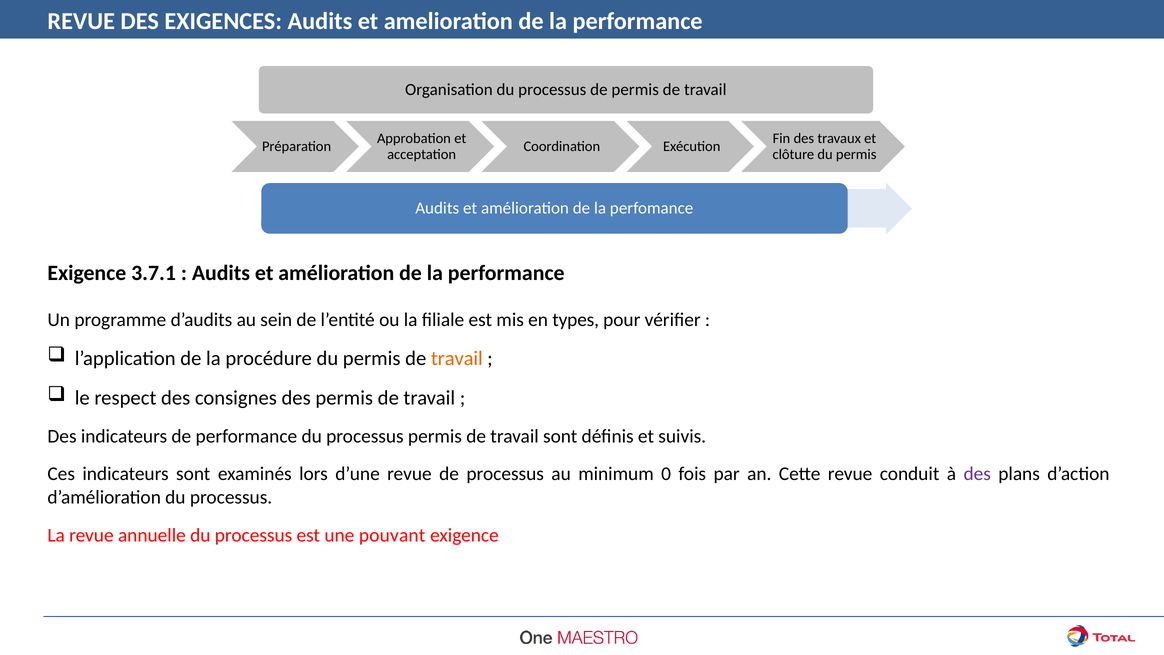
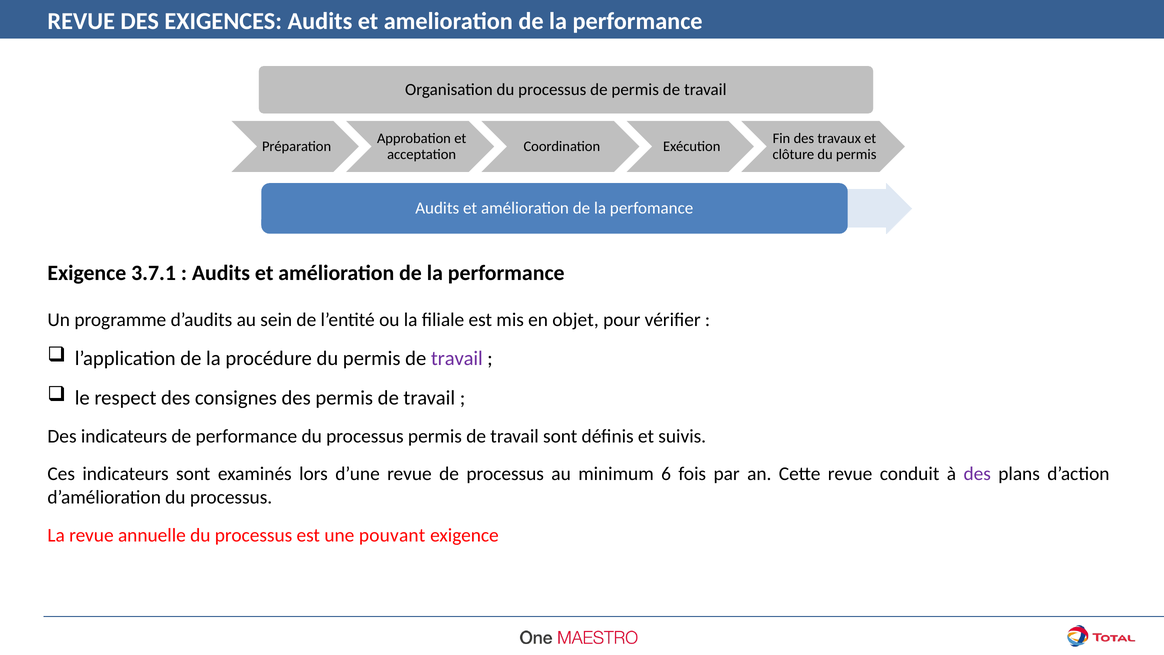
types: types -> objet (576, 320)
travail colour: orange -> purple (457, 358)
0: 0 -> 6 (666, 474)
